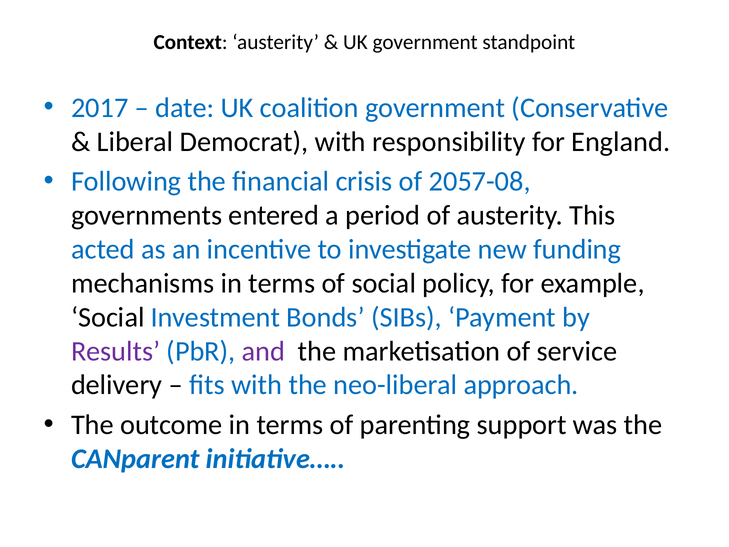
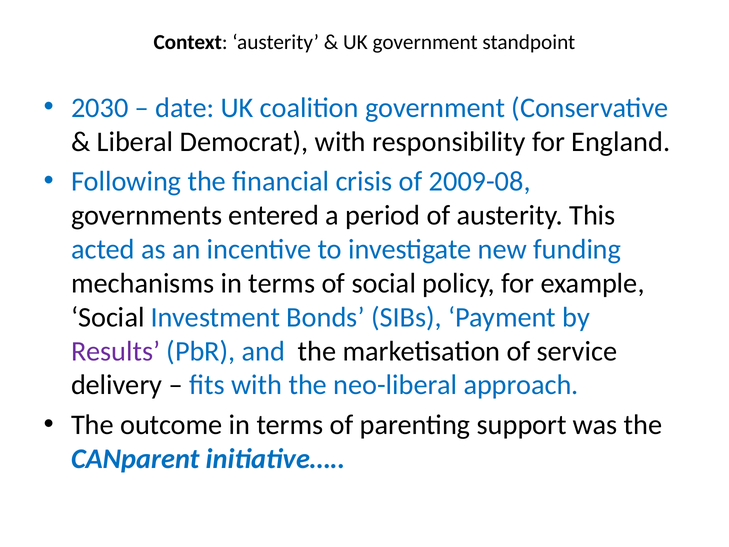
2017: 2017 -> 2030 (100, 108)
2057-08: 2057-08 -> 2009-08 (480, 181)
and colour: purple -> blue (264, 351)
